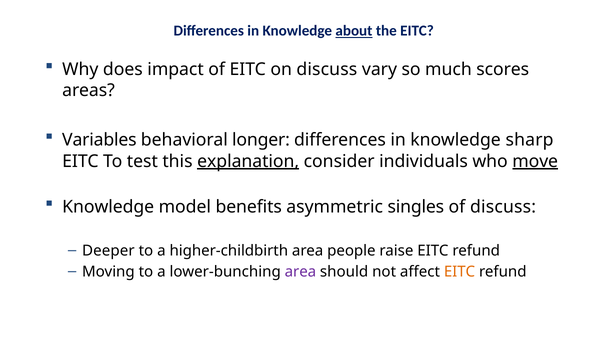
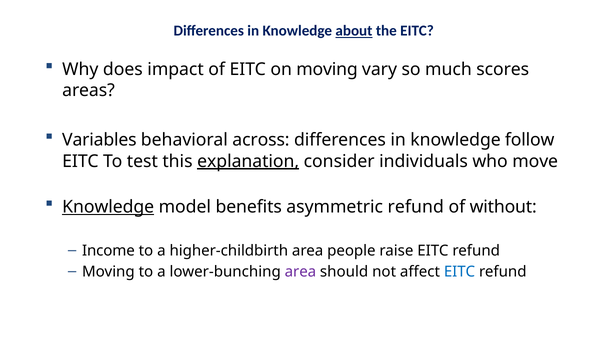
on discuss: discuss -> moving (327, 69)
longer: longer -> across (261, 140)
sharp: sharp -> follow (530, 140)
move underline: present -> none (535, 161)
Knowledge underline: none -> present (108, 207)
asymmetric singles: singles -> refund (416, 207)
of discuss: discuss -> without (503, 207)
Deeper: Deeper -> Income (108, 251)
EITC colour: orange -> blue (460, 272)
